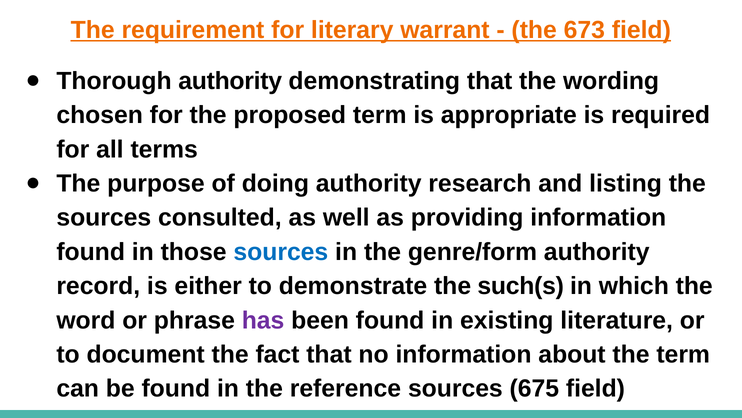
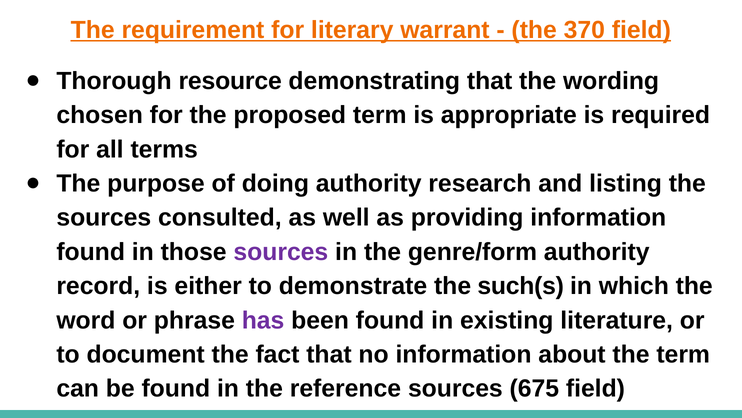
673: 673 -> 370 (584, 30)
Thorough authority: authority -> resource (230, 81)
sources colour: blue -> purple (281, 252)
